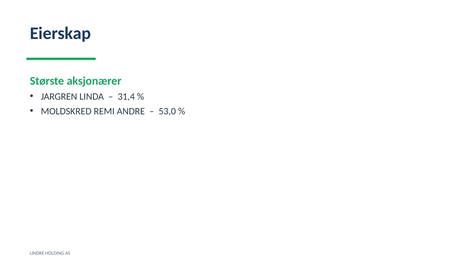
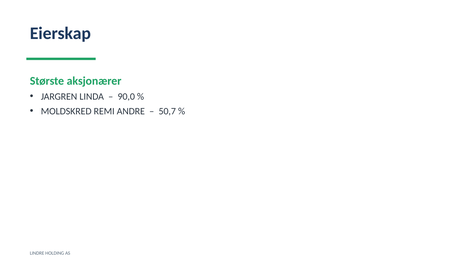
31,4: 31,4 -> 90,0 (126, 96)
53,0: 53,0 -> 50,7 (167, 111)
